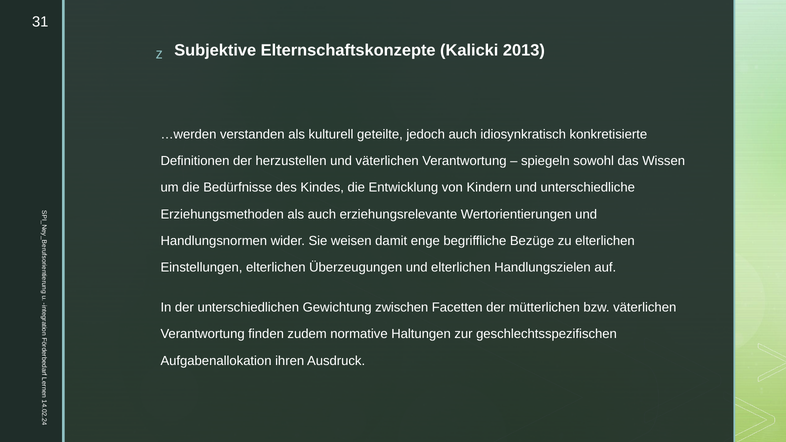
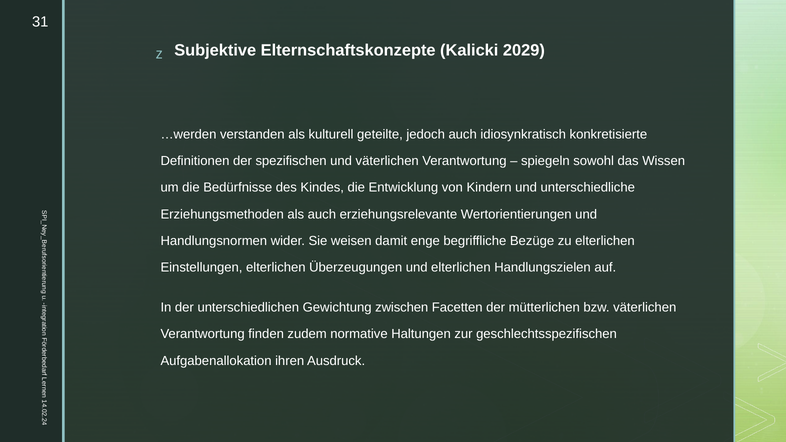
2013: 2013 -> 2029 (524, 50)
herzustellen: herzustellen -> spezifischen (291, 161)
